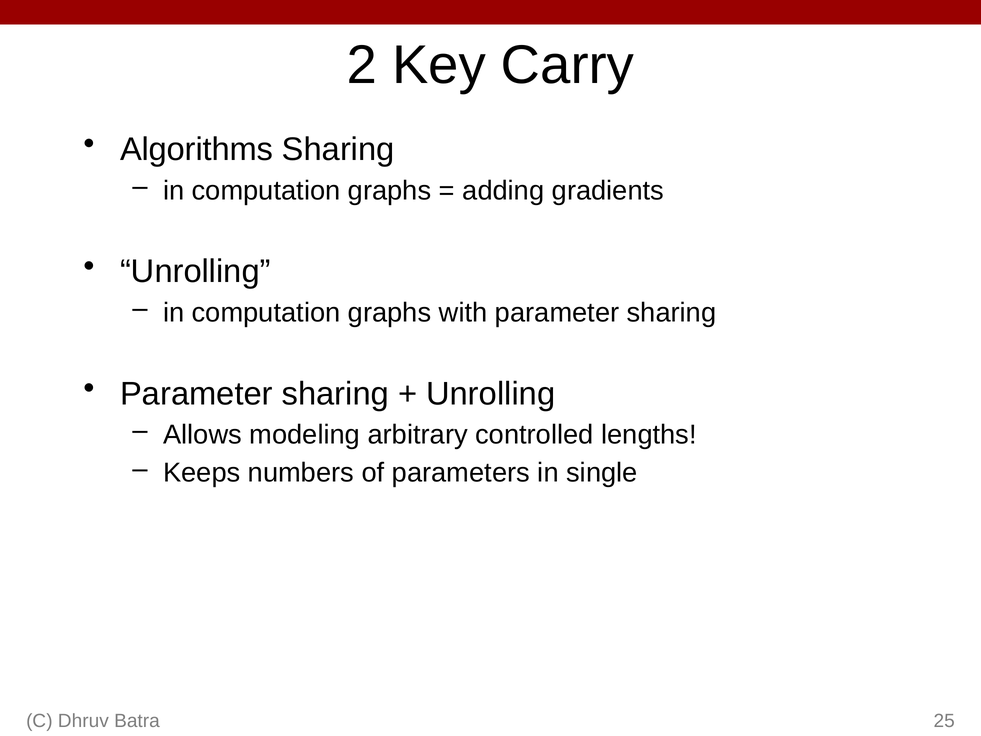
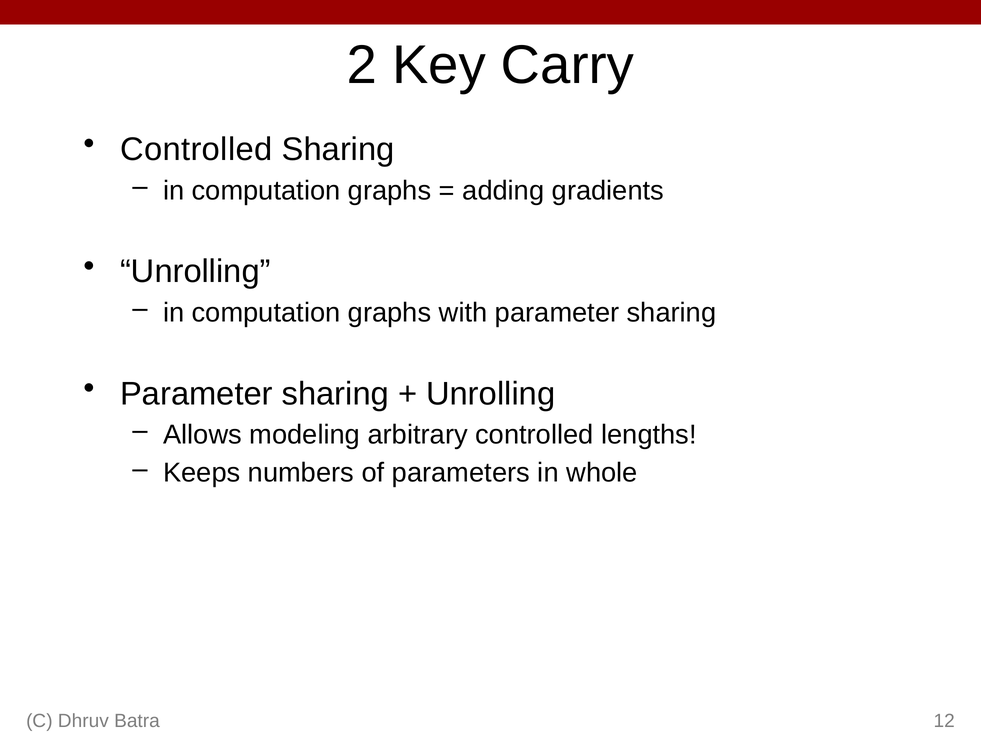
Algorithms: Algorithms -> Controlled (196, 149)
single: single -> whole (602, 473)
25: 25 -> 12 (944, 721)
